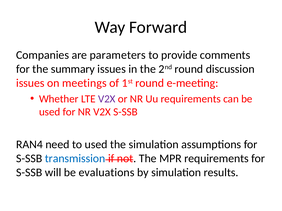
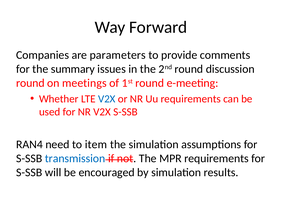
issues: issues -> round (30, 83)
V2X colour: purple -> blue (107, 99)
to used: used -> item (96, 145)
evaluations: evaluations -> encouraged (107, 173)
